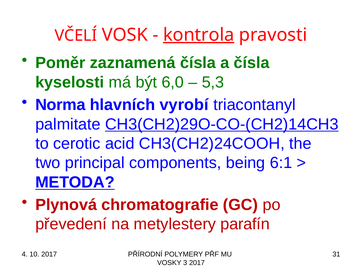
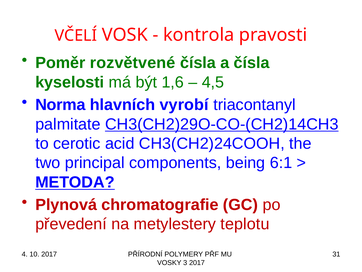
kontrola underline: present -> none (199, 35)
zaznamená: zaznamená -> rozvětvené (133, 63)
6,0: 6,0 -> 1,6 (173, 82)
5,3: 5,3 -> 4,5 (213, 82)
parafín: parafín -> teplotu (245, 224)
